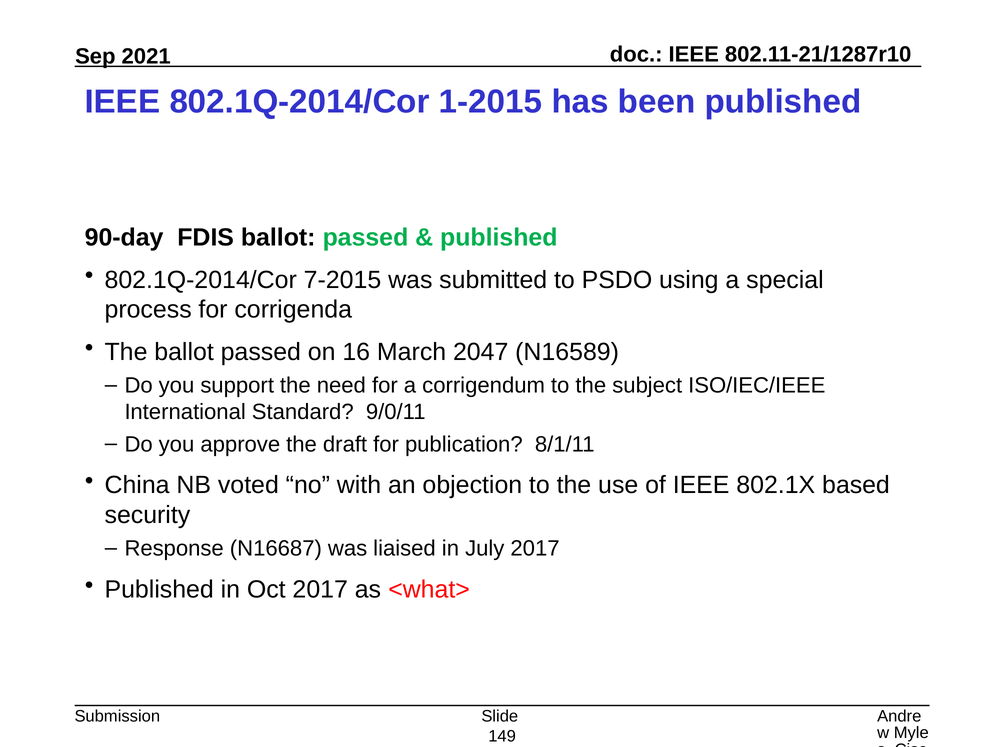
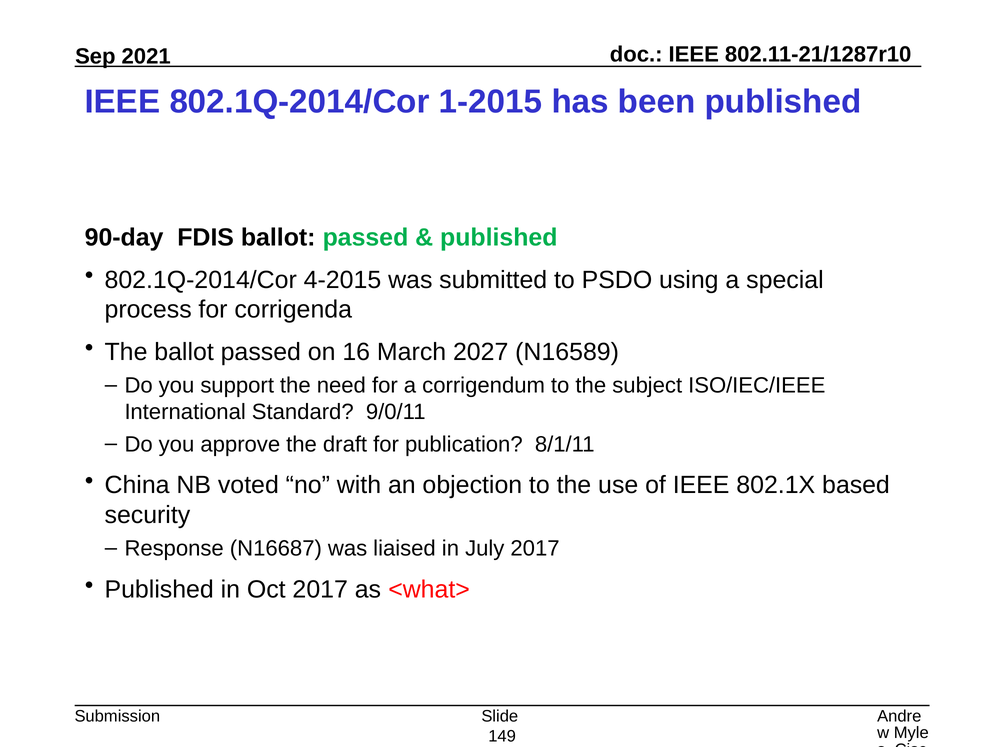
7-2015: 7-2015 -> 4-2015 (342, 280)
2047: 2047 -> 2027 (481, 352)
